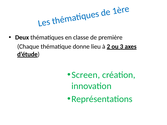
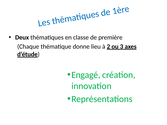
Screen: Screen -> Engagé (86, 75)
